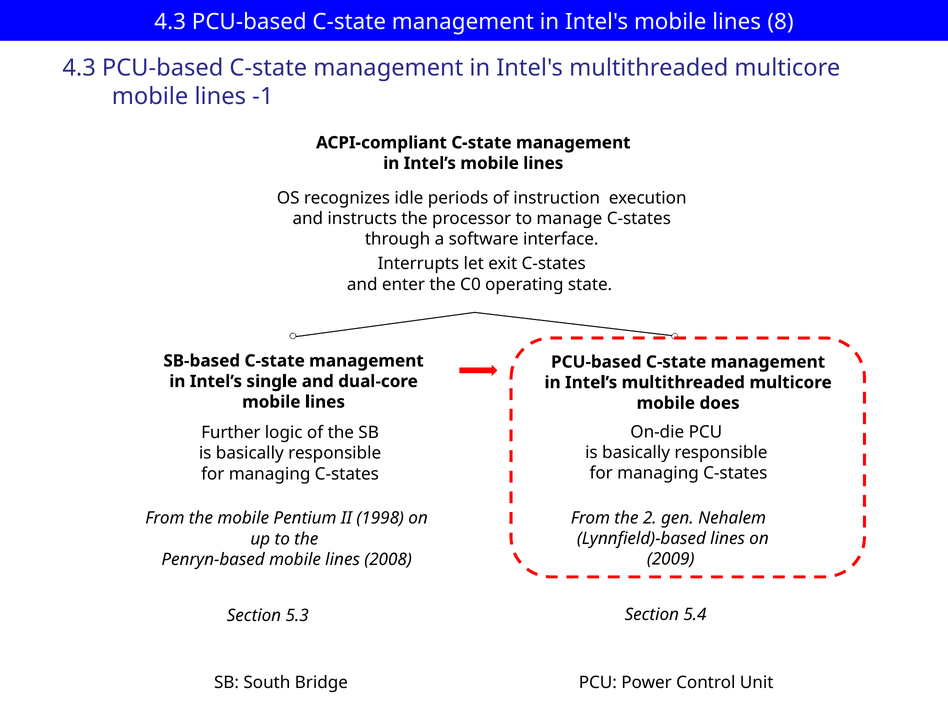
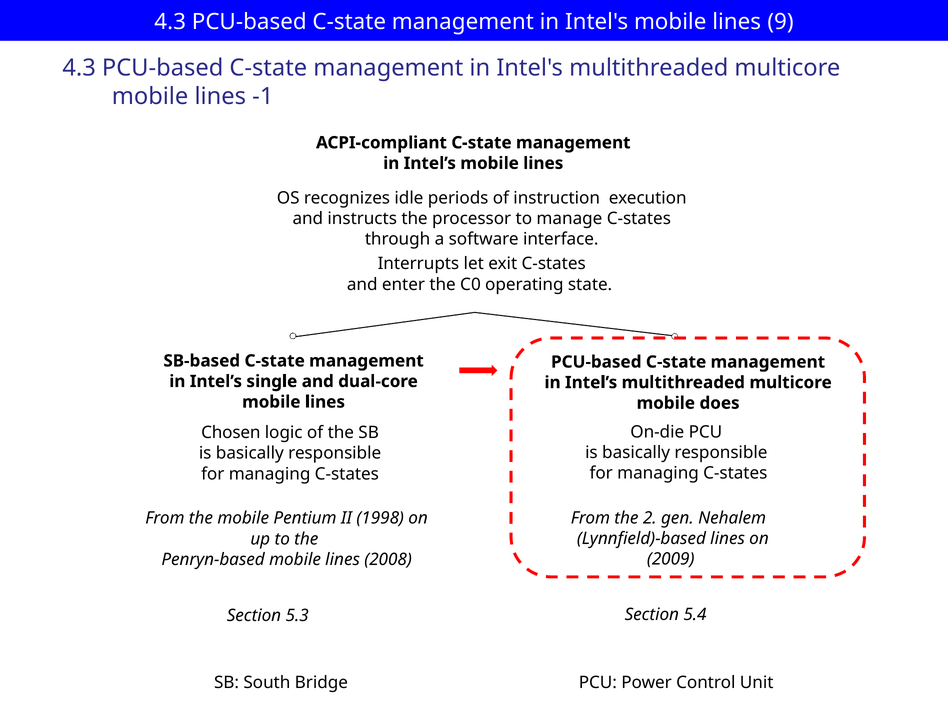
8: 8 -> 9 (780, 22)
Further: Further -> Chosen (231, 433)
